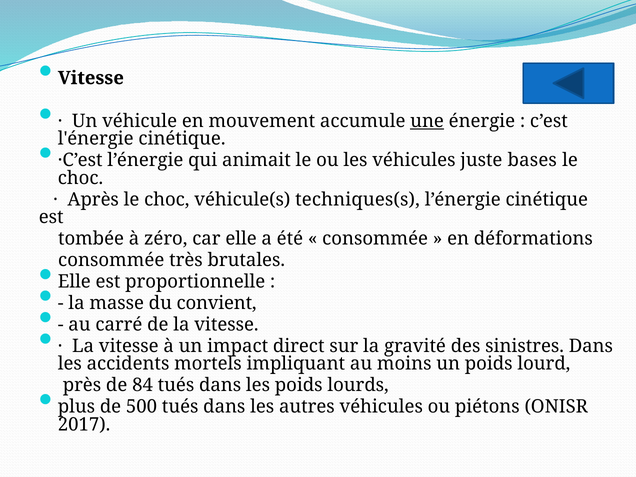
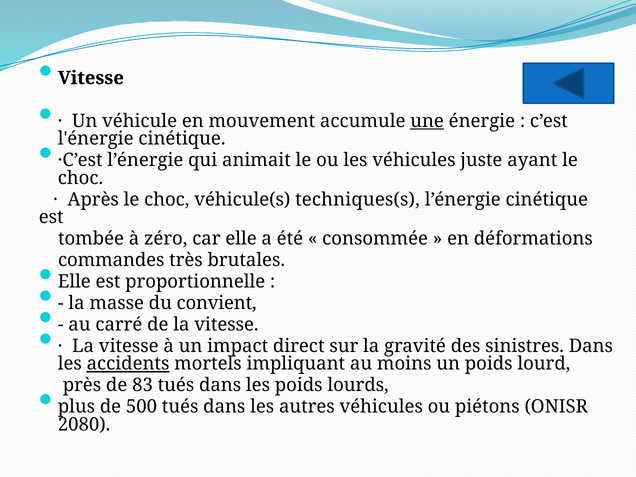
bases: bases -> ayant (532, 160)
consommée: consommée -> commandes (111, 260)
accidents underline: none -> present (128, 364)
84: 84 -> 83 (143, 385)
2017: 2017 -> 2080 (84, 425)
